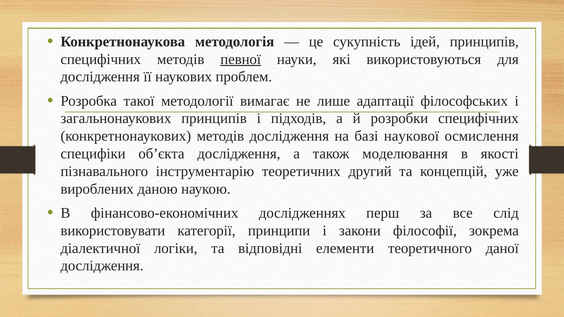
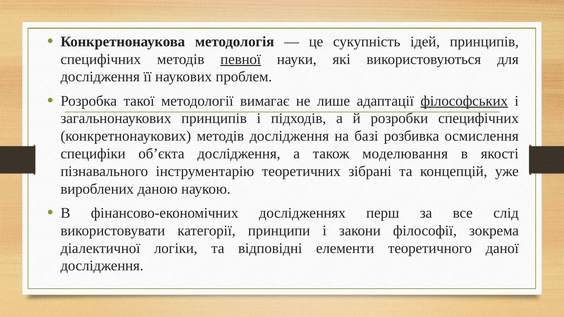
філософських underline: none -> present (464, 101)
наукової: наукової -> розбивка (412, 136)
другий: другий -> зібрані (370, 171)
